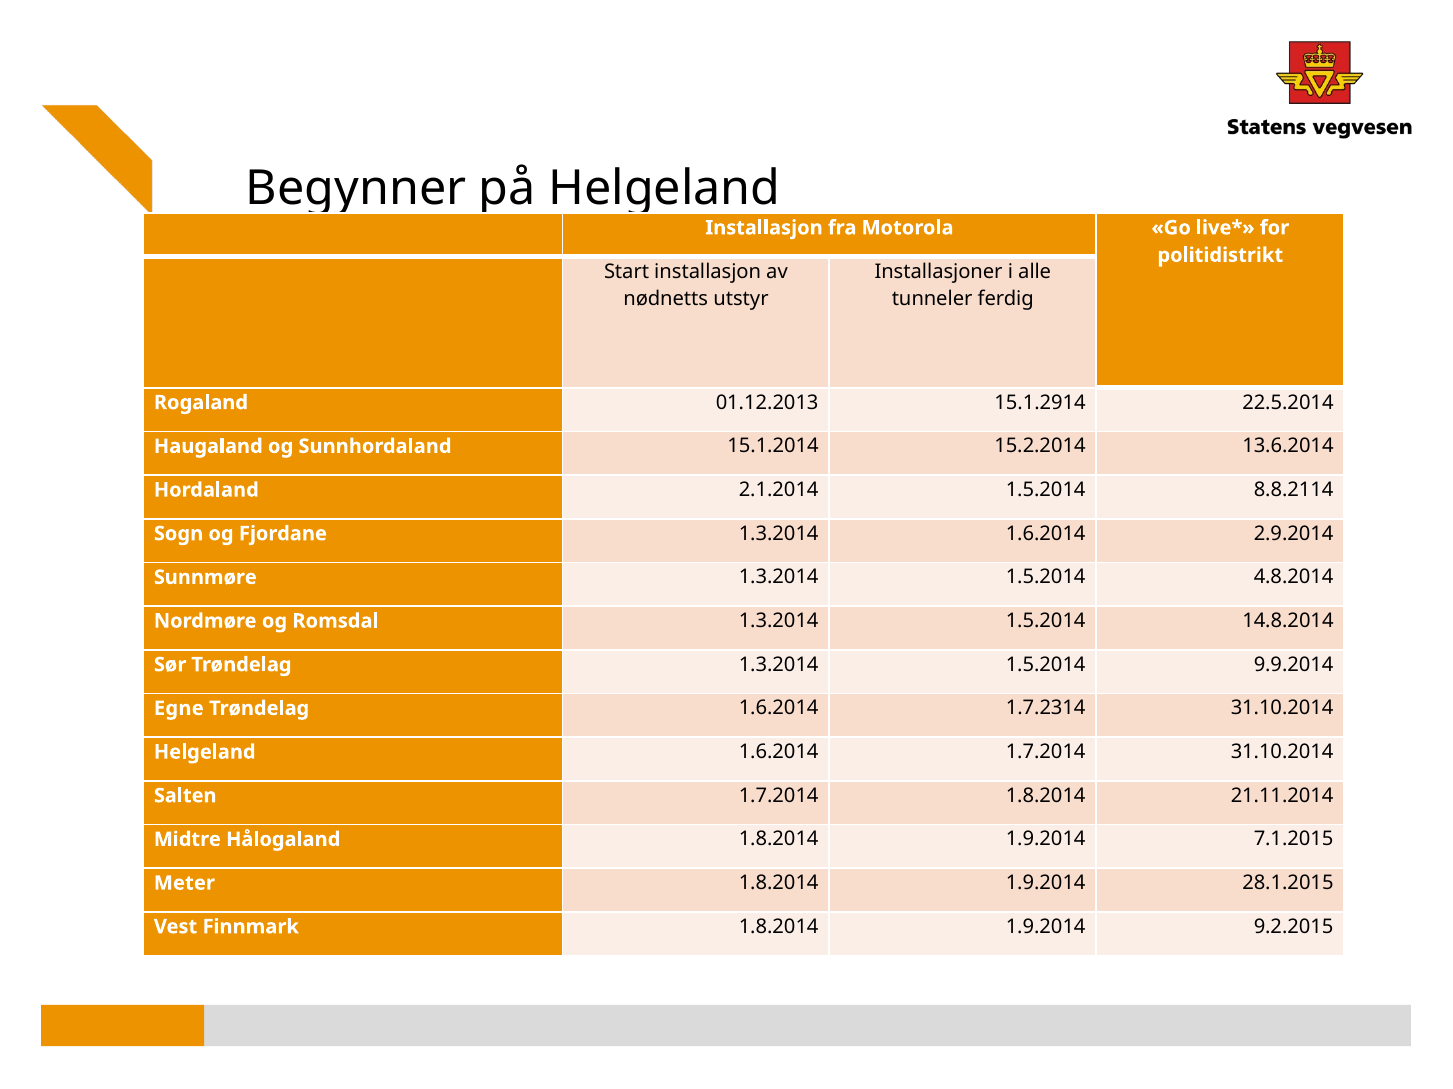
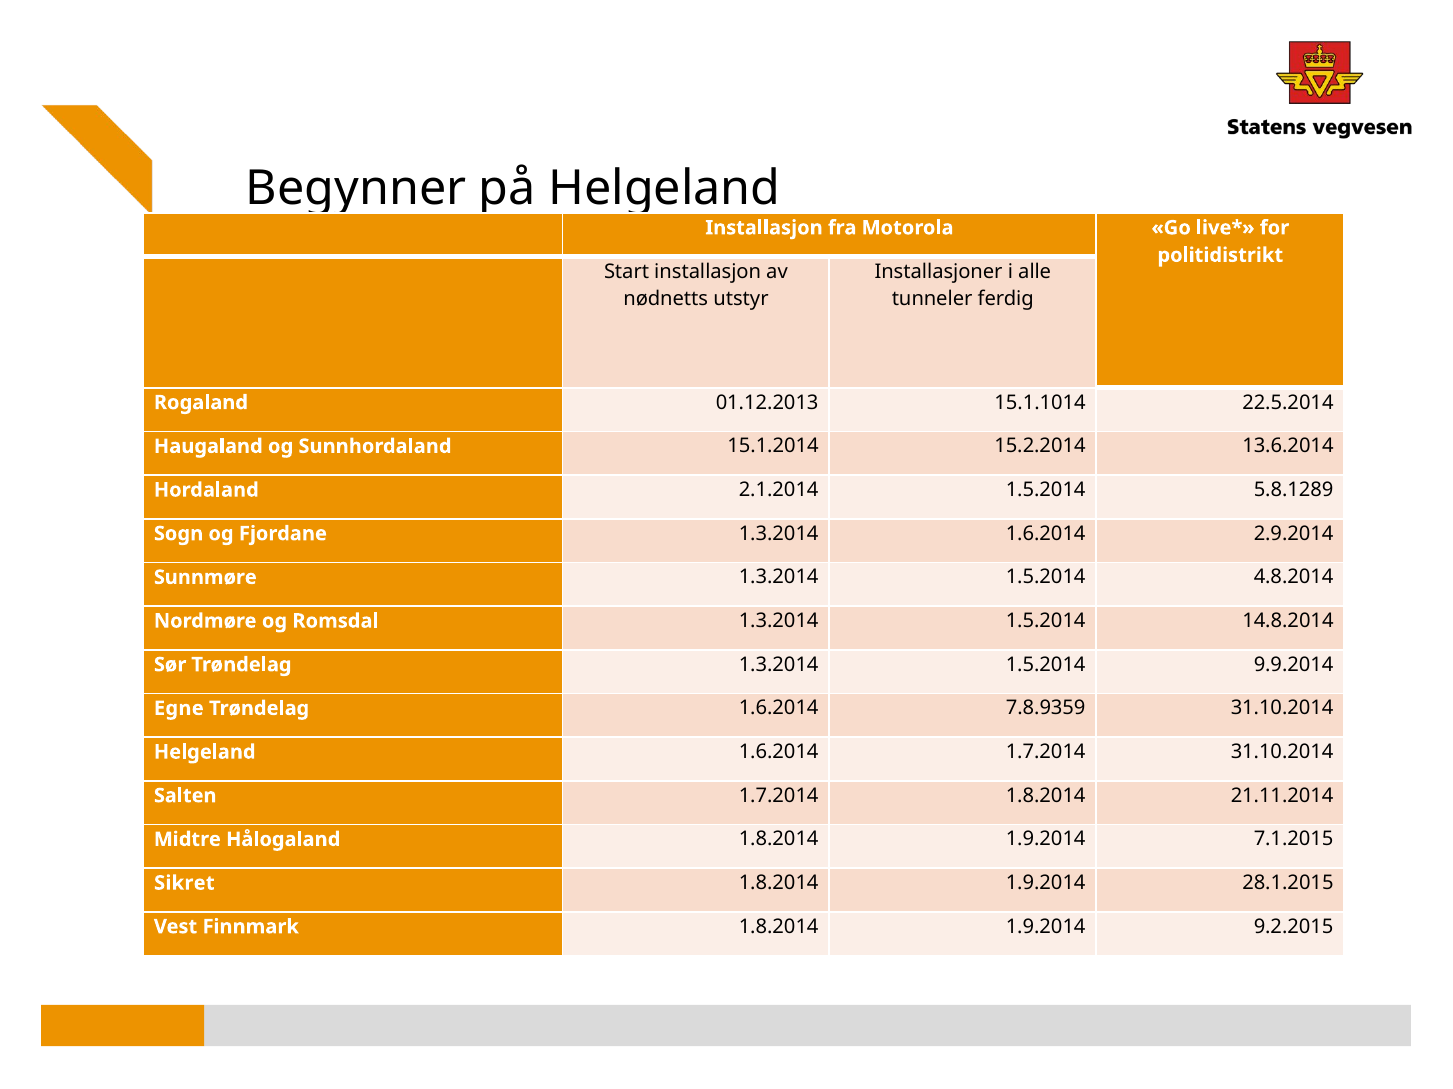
15.1.2914: 15.1.2914 -> 15.1.1014 (1040, 403)
8.8.2114: 8.8.2114 -> 5.8.1289 (1294, 490)
1.7.2314: 1.7.2314 -> 7.8.9359 (1046, 709)
Meter: Meter -> Sikret (184, 884)
